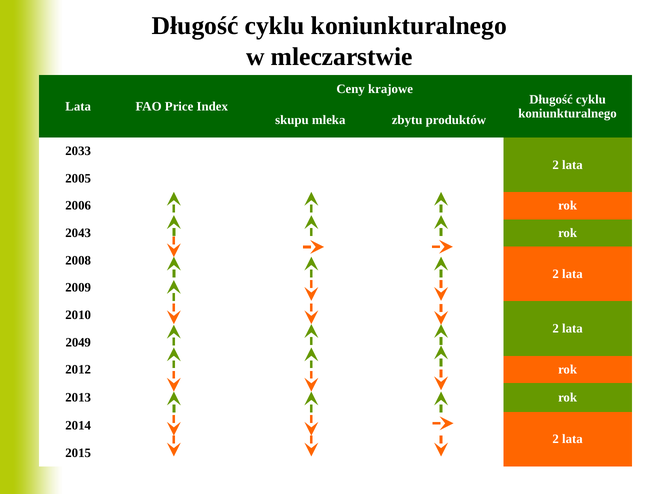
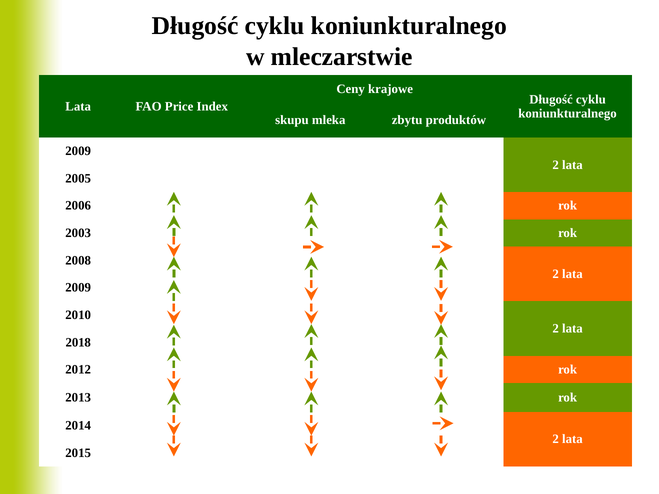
2033: 2033 -> 2009 (78, 151)
2043: 2043 -> 2003 (78, 233)
2049: 2049 -> 2018 (78, 342)
